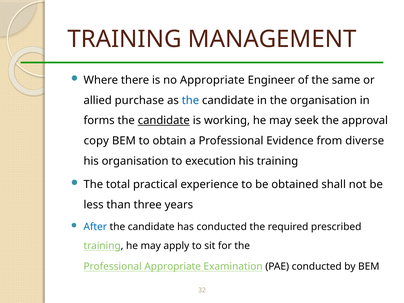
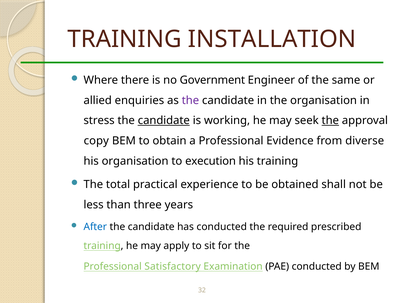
MANAGEMENT: MANAGEMENT -> INSTALLATION (272, 39)
no Appropriate: Appropriate -> Government (212, 80)
purchase: purchase -> enquiries (139, 100)
the colour: blue -> purple (190, 100)
forms: forms -> stress (99, 121)
the underline: none -> present (330, 121)
Professional Appropriate: Appropriate -> Satisfactory (173, 267)
